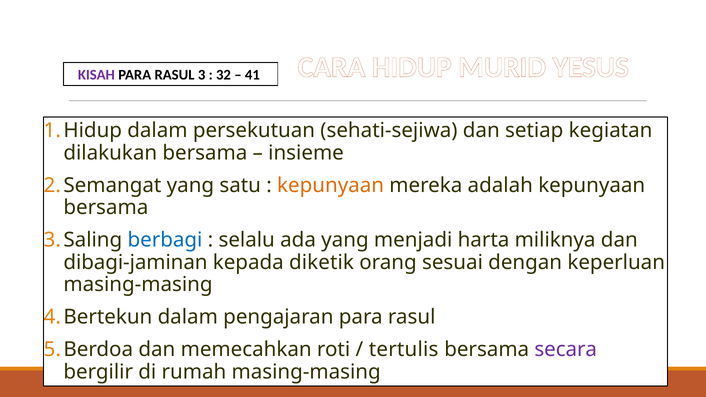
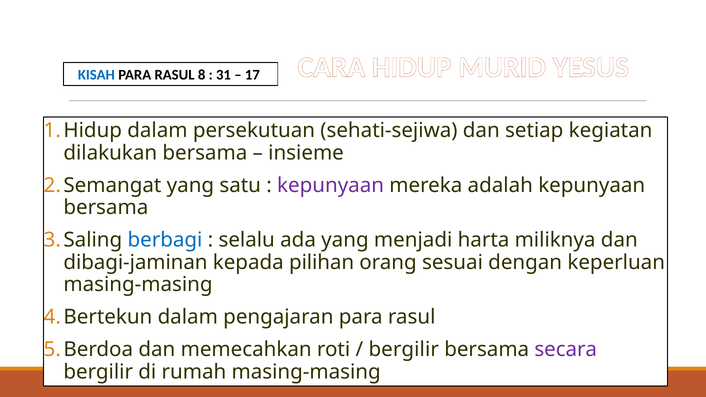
KISAH colour: purple -> blue (96, 75)
3: 3 -> 8 (202, 75)
32: 32 -> 31 (223, 75)
41: 41 -> 17 (252, 75)
kepunyaan colour: orange -> purple (331, 185)
diketik: diketik -> pilihan (322, 262)
tertulis: tertulis -> bergilir (404, 350)
